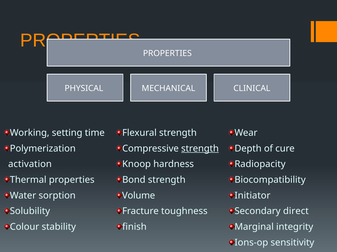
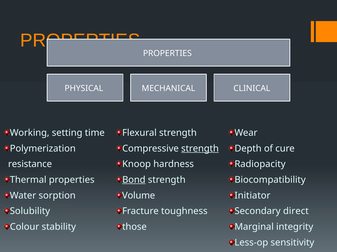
activation: activation -> resistance (30, 165)
Bond underline: none -> present (134, 180)
finish: finish -> those (134, 228)
Ions-op: Ions-op -> Less-op (251, 243)
